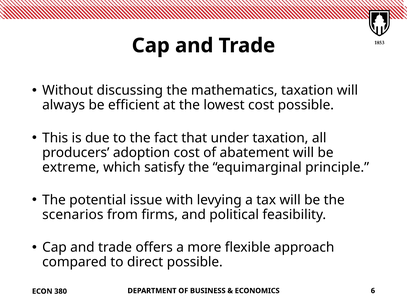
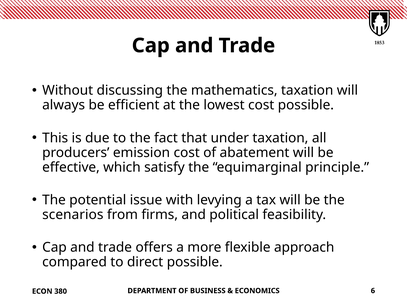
adoption: adoption -> emission (142, 153)
extreme: extreme -> effective (71, 167)
